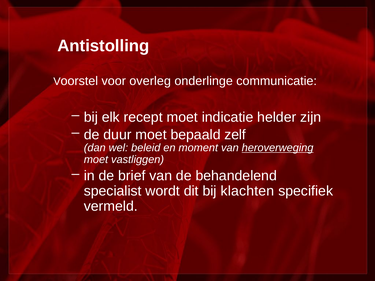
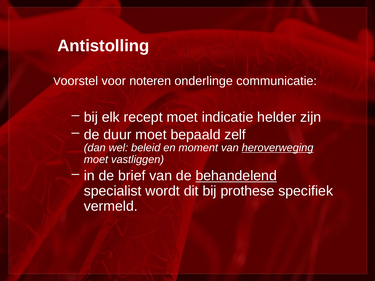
overleg: overleg -> noteren (150, 81)
behandelend underline: none -> present (236, 176)
klachten: klachten -> prothese (248, 191)
